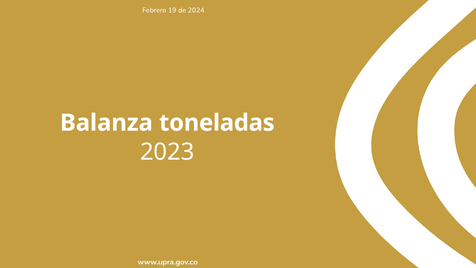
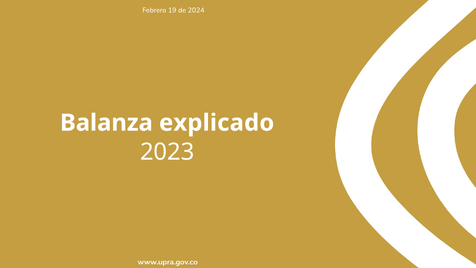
toneladas: toneladas -> explicado (217, 123)
